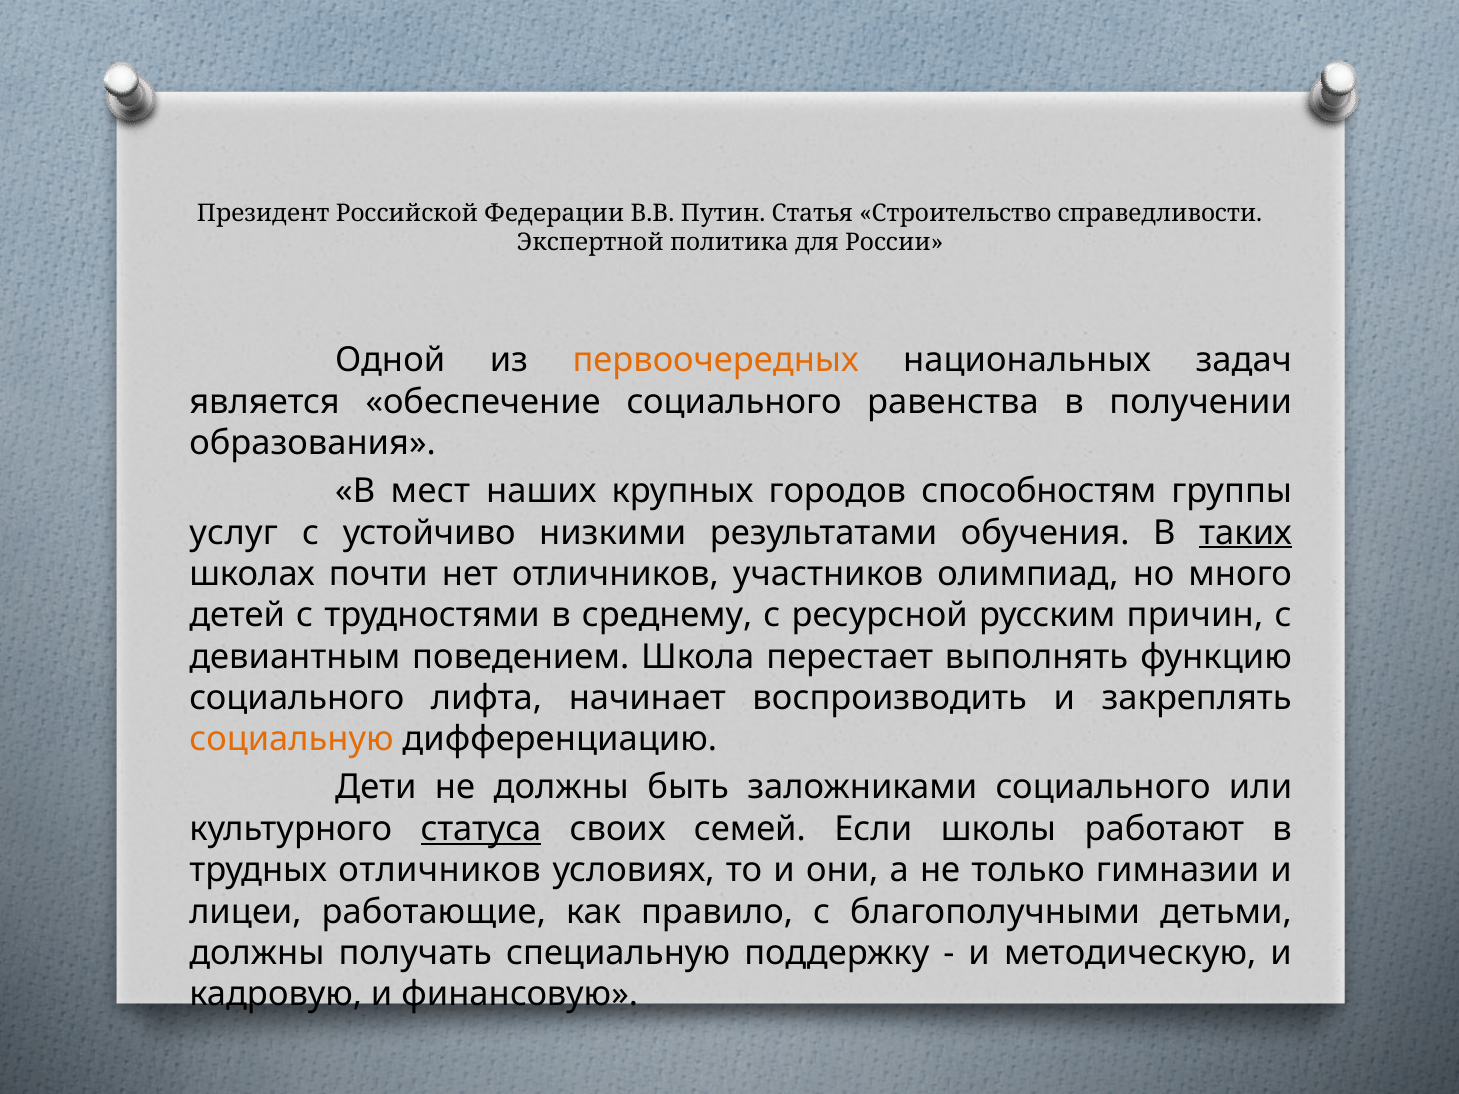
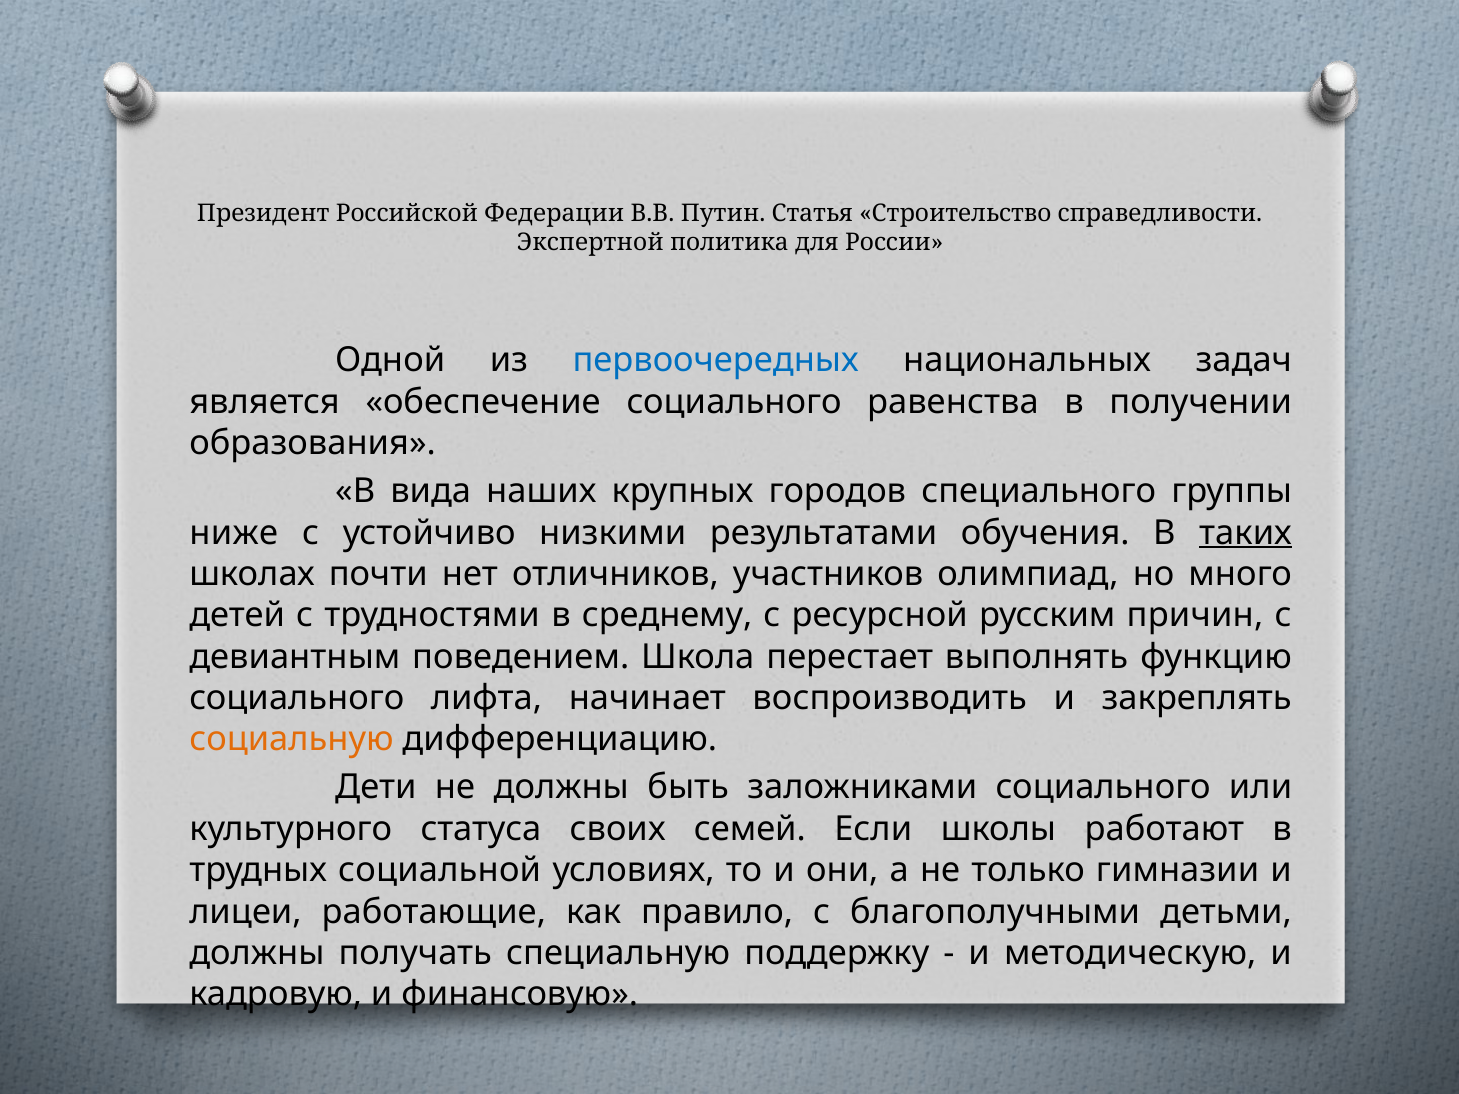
первоочередных colour: orange -> blue (716, 360)
мест: мест -> вида (431, 491)
способностям: способностям -> специального (1039, 491)
услуг: услуг -> ниже (234, 533)
статуса underline: present -> none (481, 829)
трудных отличников: отличников -> социальной (440, 871)
